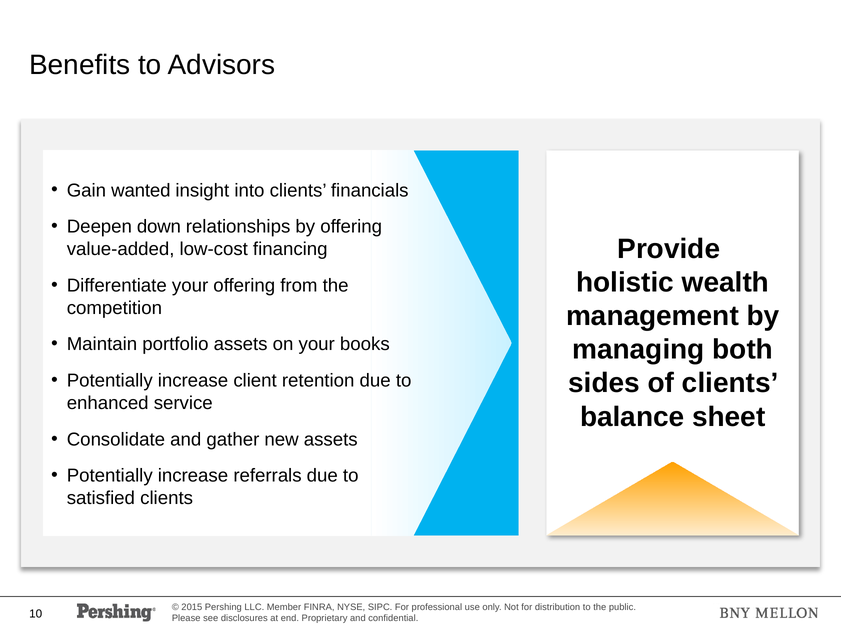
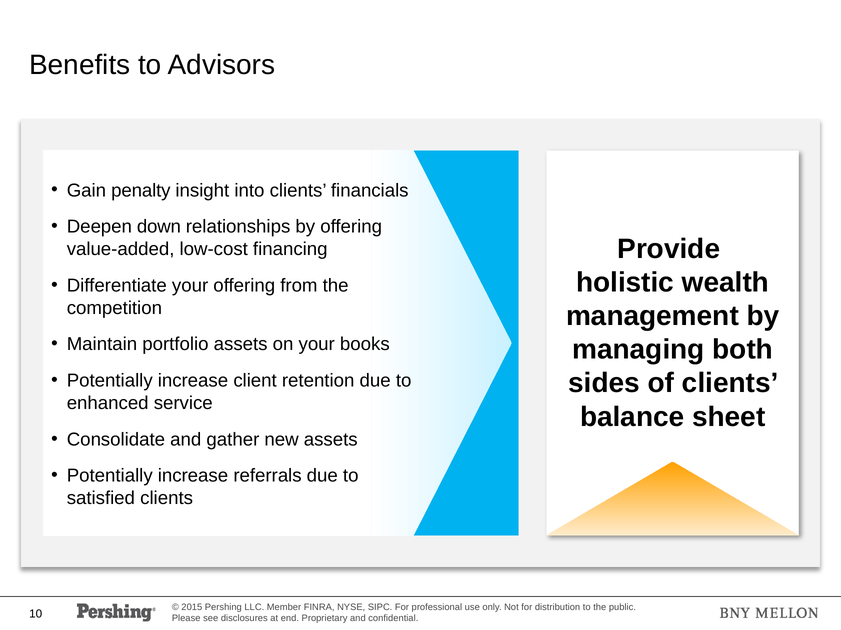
wanted: wanted -> penalty (141, 191)
